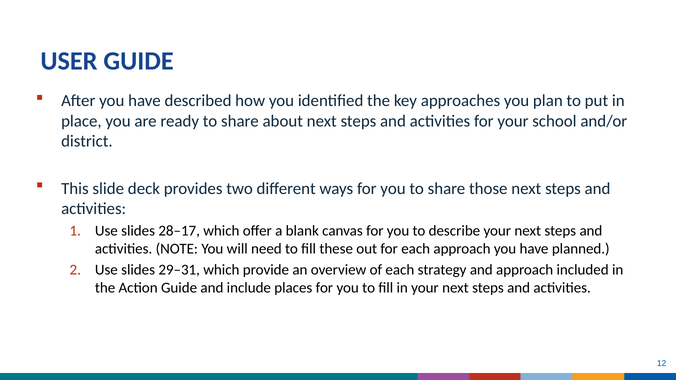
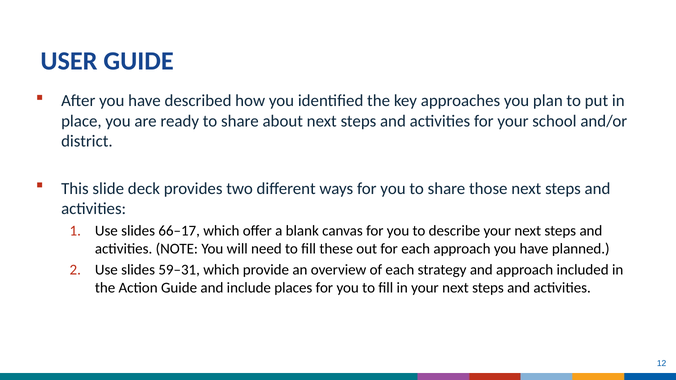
28–17: 28–17 -> 66–17 (179, 231)
29–31: 29–31 -> 59–31 (179, 270)
